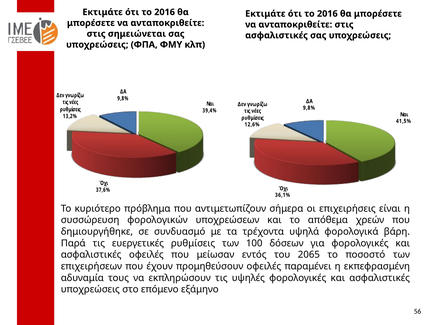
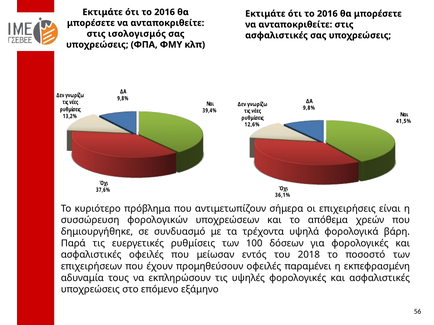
σημειώνεται: σημειώνεται -> ισολογισμός (137, 34)
2065: 2065 -> 2018 (309, 255)
